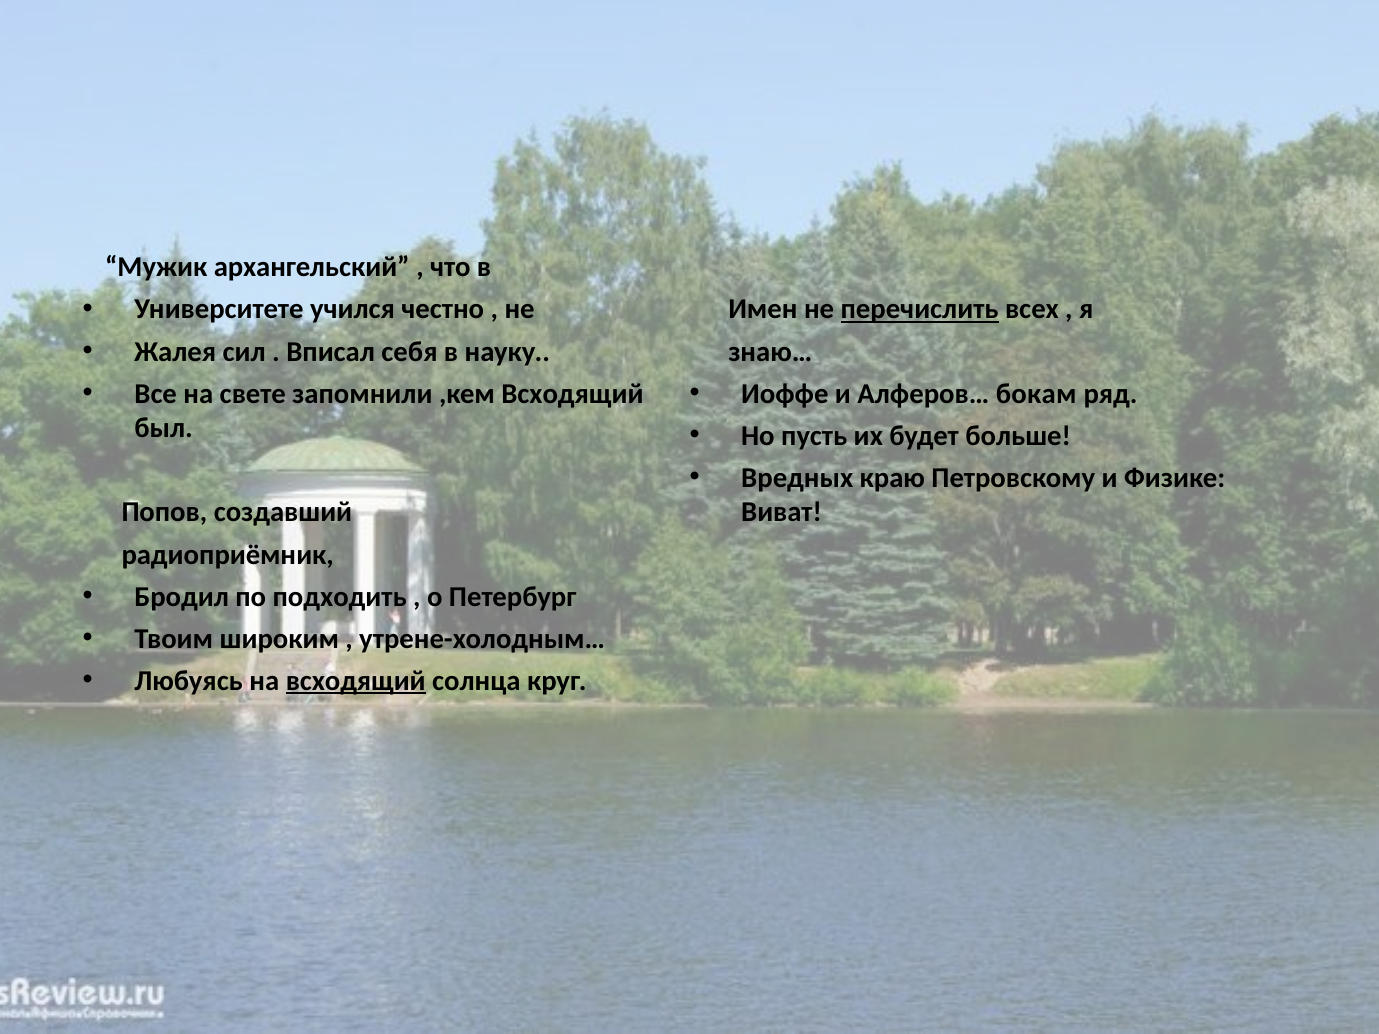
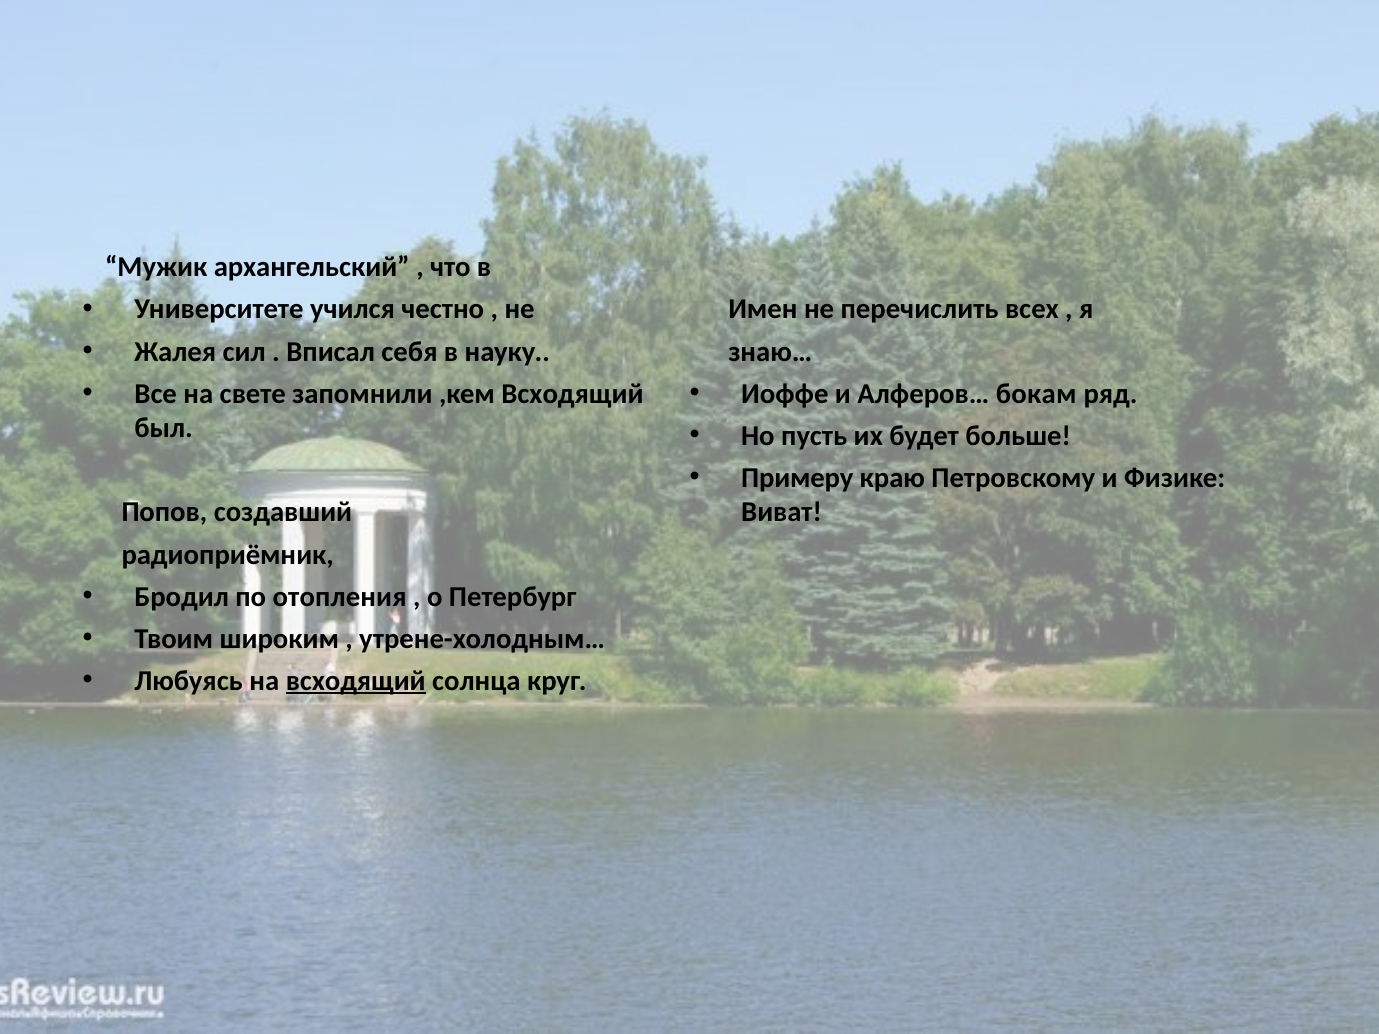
перечислить underline: present -> none (920, 310)
Вредных: Вредных -> Примеру (797, 478)
подходить: подходить -> отопления (340, 597)
